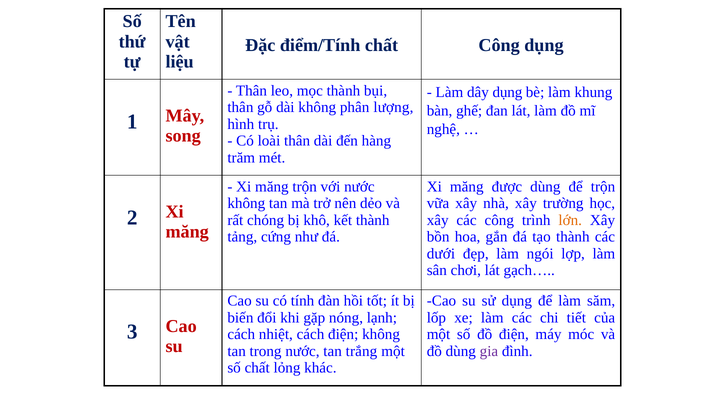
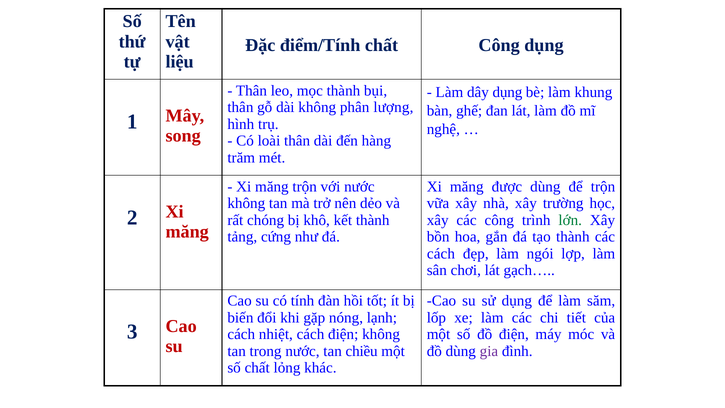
lớn colour: orange -> green (570, 220)
dưới: dưới -> cách (441, 254)
trắng: trắng -> chiều (362, 351)
